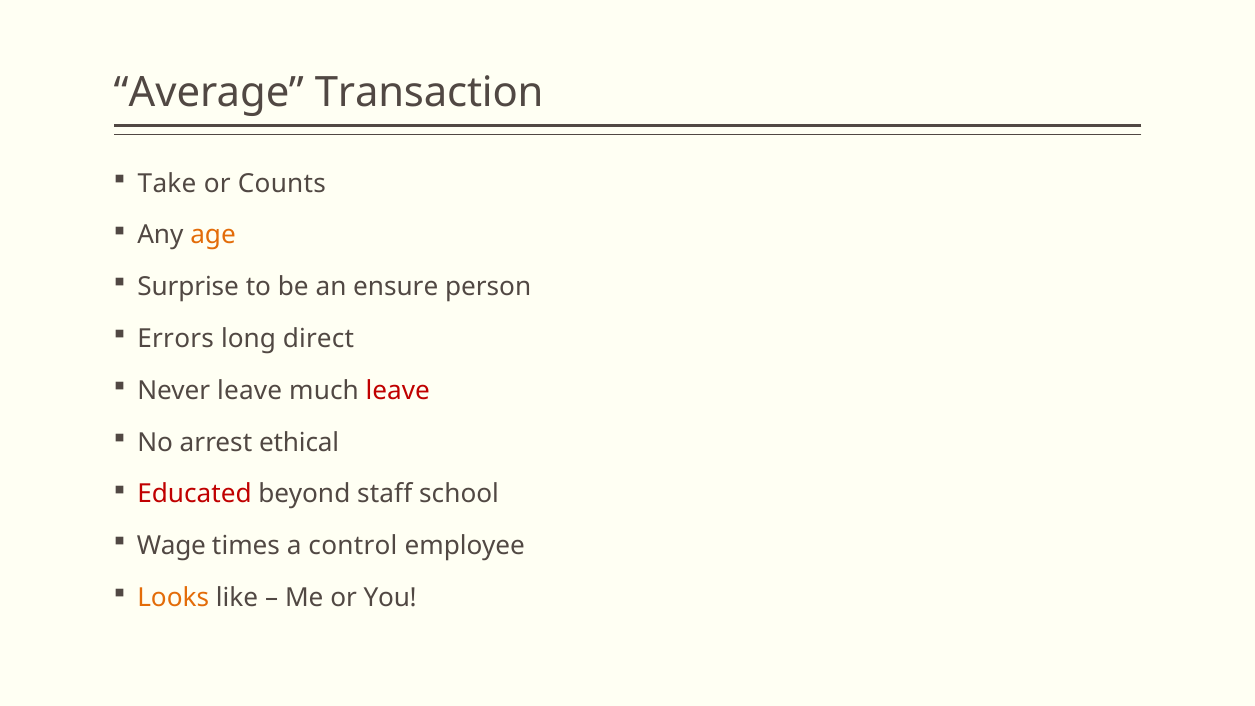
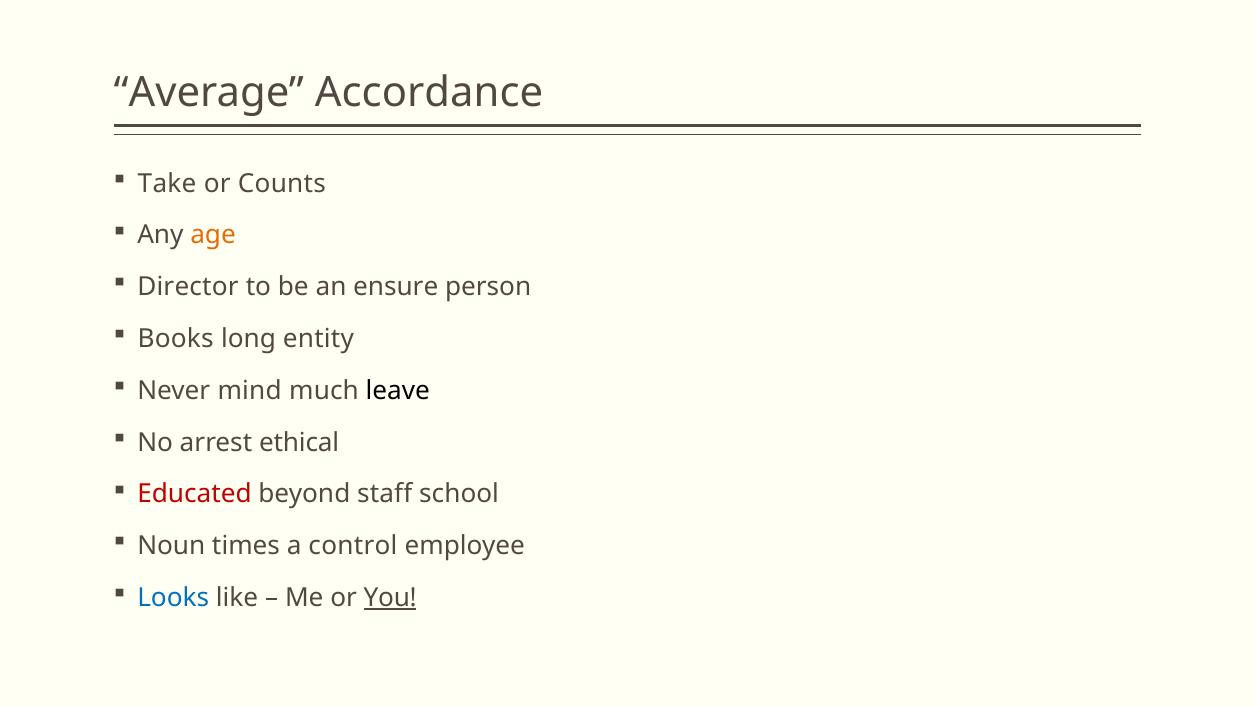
Transaction: Transaction -> Accordance (429, 93)
Surprise: Surprise -> Director (188, 287)
Errors: Errors -> Books (176, 339)
direct: direct -> entity (318, 339)
Never leave: leave -> mind (250, 391)
leave colour: red -> black (398, 391)
Wage: Wage -> Noun (171, 546)
Looks colour: orange -> blue (173, 598)
You underline: none -> present (390, 598)
